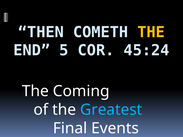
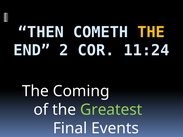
5: 5 -> 2 (64, 50)
45:24: 45:24 -> 11:24 (147, 50)
Greatest colour: light blue -> light green (111, 110)
